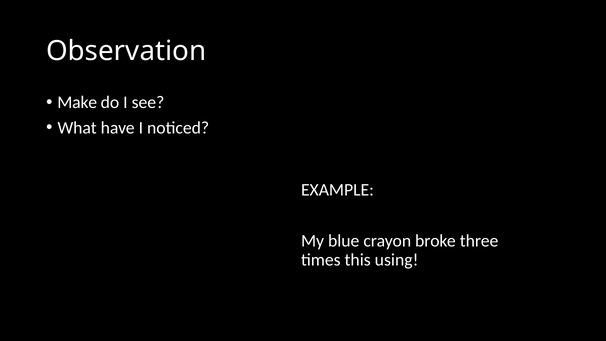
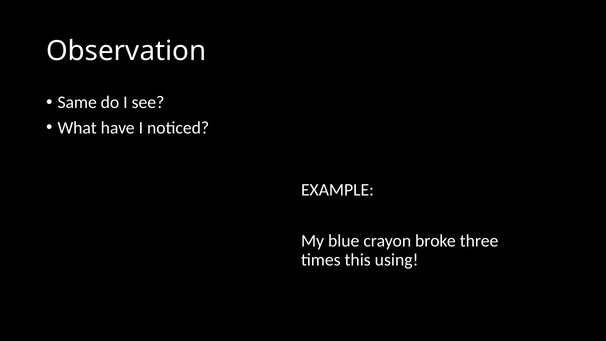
Make: Make -> Same (77, 102)
